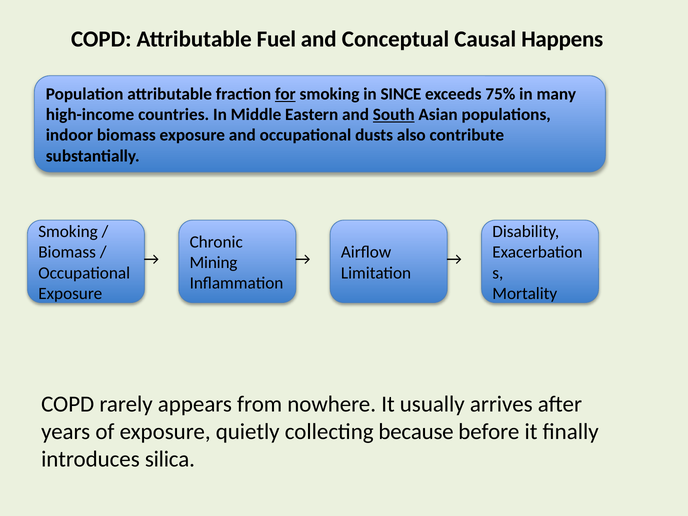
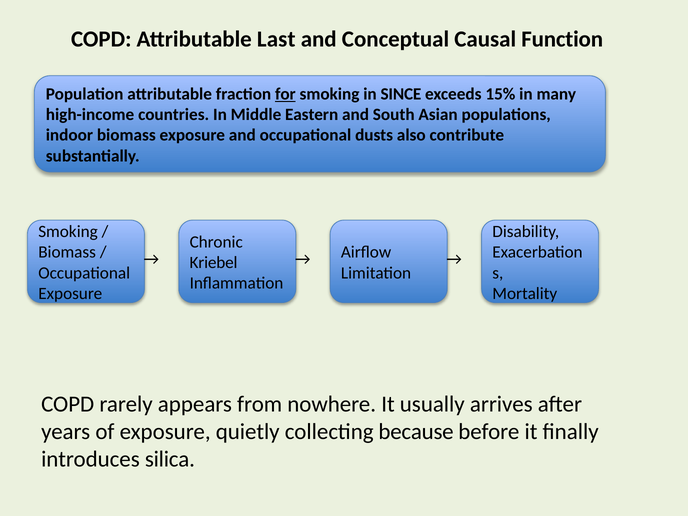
Fuel: Fuel -> Last (276, 39)
Happens: Happens -> Function (562, 39)
75%: 75% -> 15% (500, 94)
South underline: present -> none (394, 115)
Mining: Mining -> Kriebel (214, 263)
